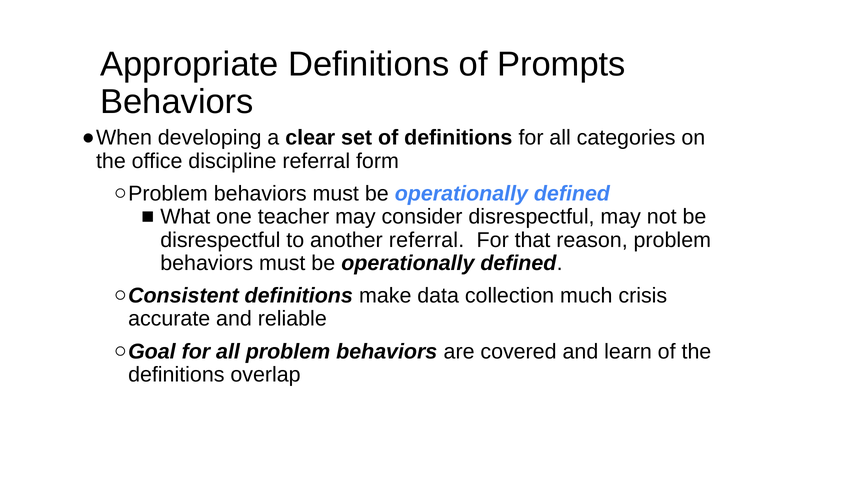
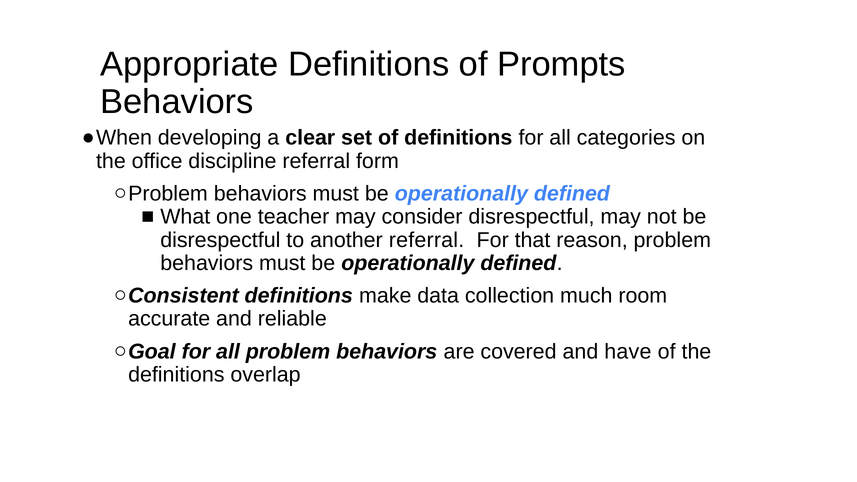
crisis: crisis -> room (643, 296)
learn: learn -> have (628, 352)
